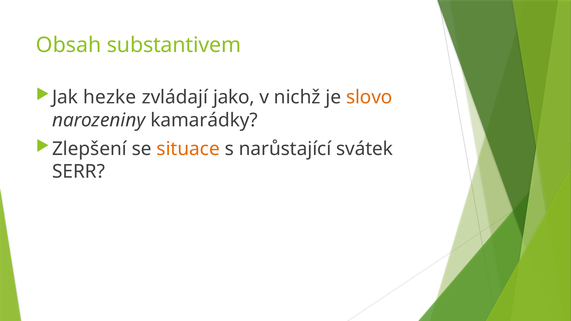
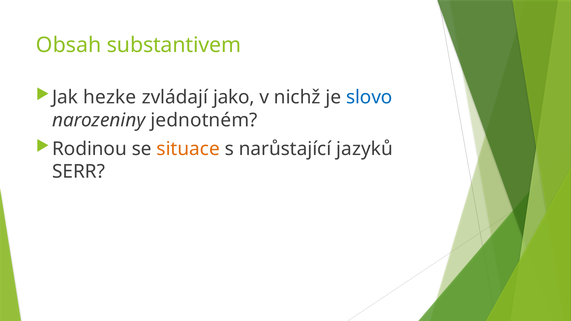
slovo colour: orange -> blue (369, 97)
kamarádky: kamarádky -> jednotném (204, 120)
Zlepšení: Zlepšení -> Rodinou (89, 149)
svátek: svátek -> jazyků (365, 149)
